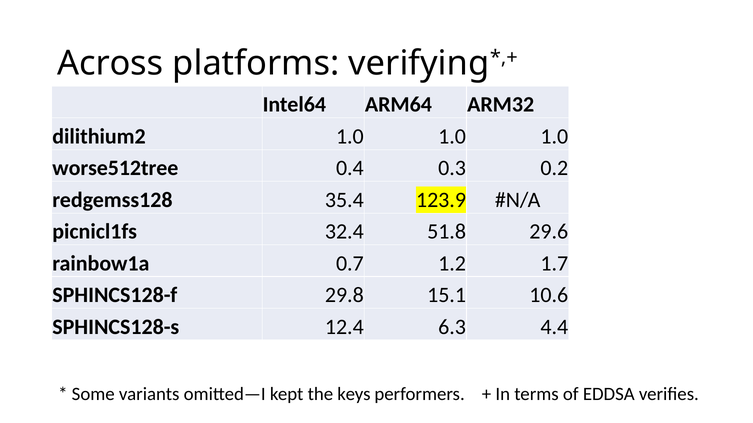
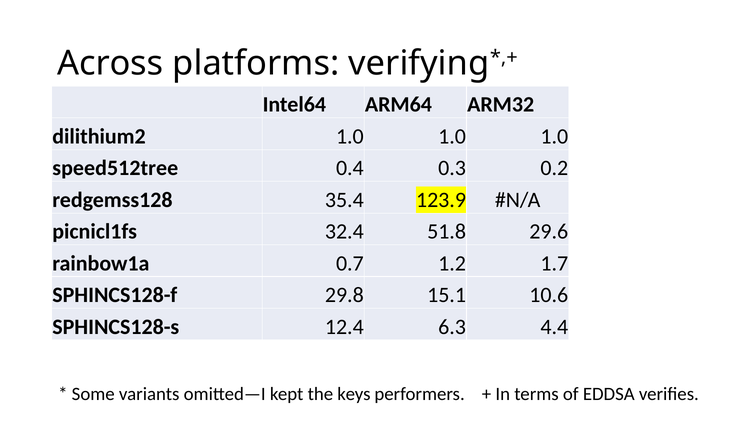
worse512tree: worse512tree -> speed512tree (115, 168)
